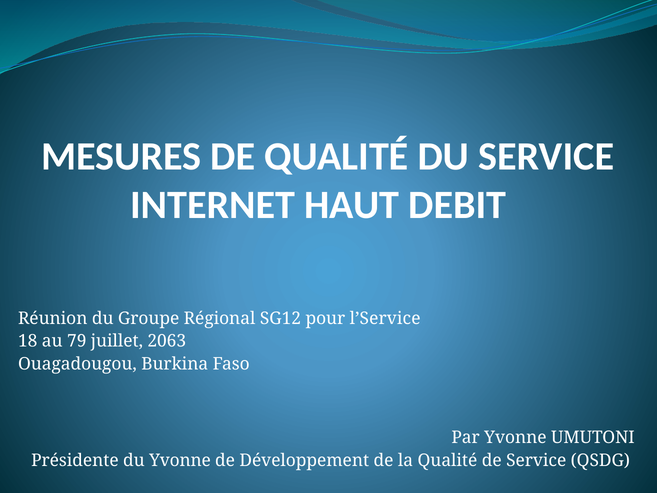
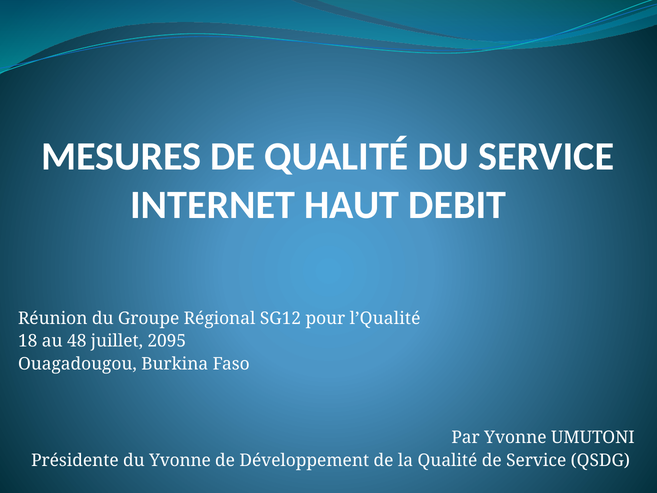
l’Service: l’Service -> l’Qualité (385, 318)
79: 79 -> 48 (77, 341)
2063: 2063 -> 2095 (167, 341)
